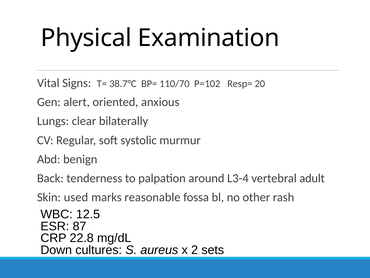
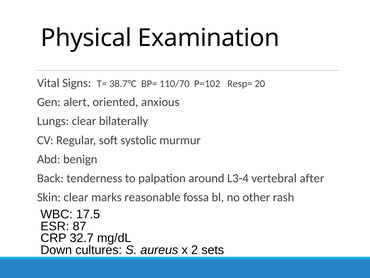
adult: adult -> after (312, 178)
Skin used: used -> clear (76, 197)
12.5: 12.5 -> 17.5 (88, 214)
22.8: 22.8 -> 32.7 (82, 238)
